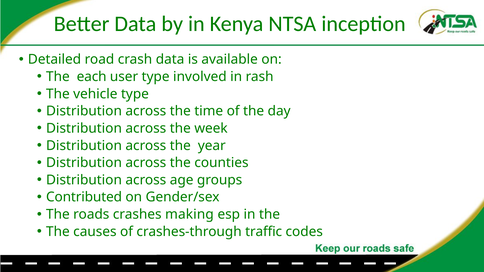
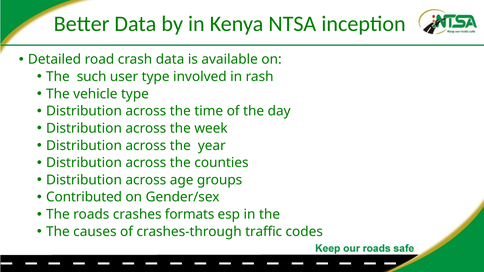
each: each -> such (92, 77)
making: making -> formats (190, 215)
